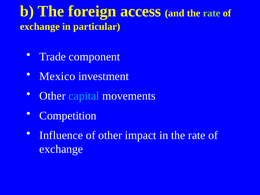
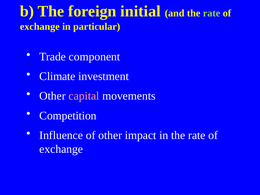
access: access -> initial (141, 11)
Mexico: Mexico -> Climate (57, 76)
capital colour: light blue -> pink (84, 96)
